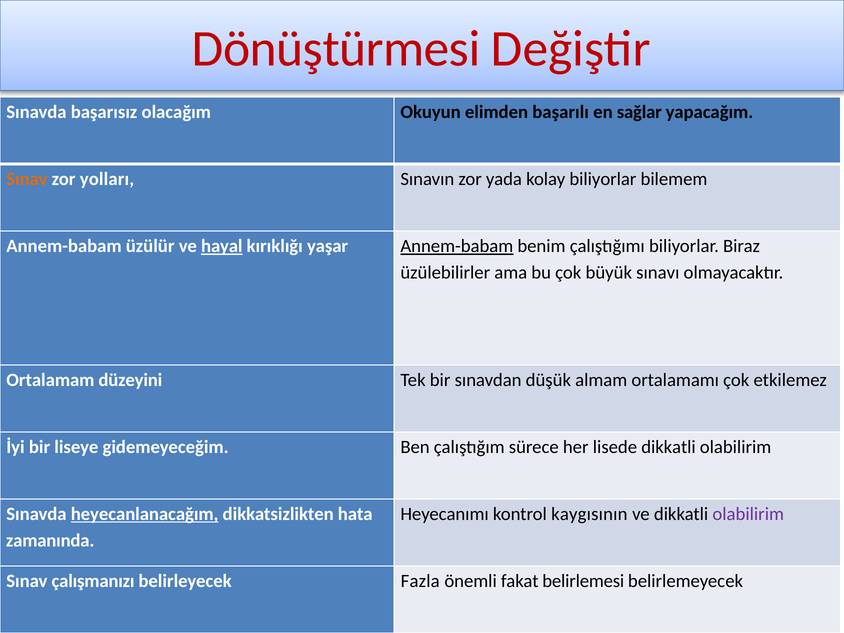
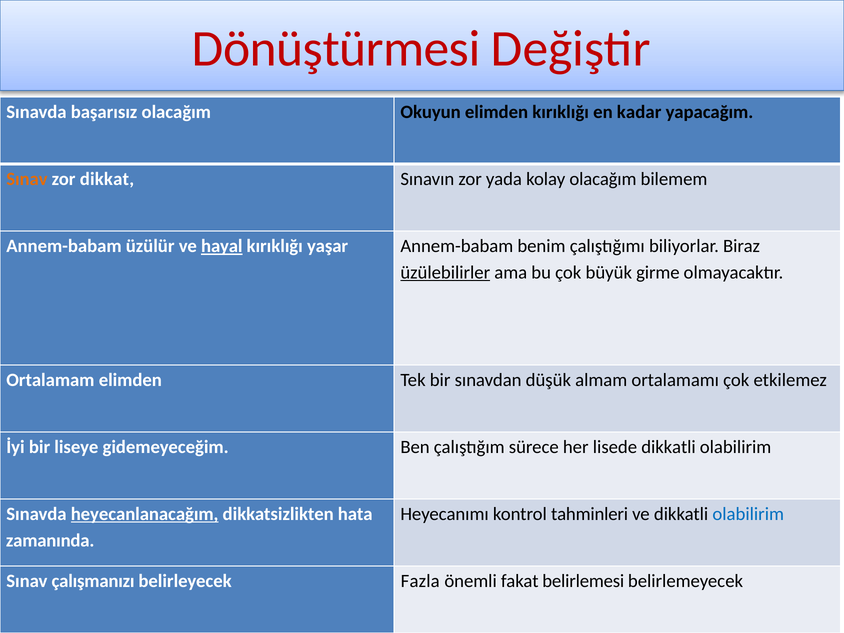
elimden başarılı: başarılı -> kırıklığı (561, 112)
sağlar: sağlar -> kadar (639, 112)
yolları: yolları -> dikkat (107, 179)
kolay biliyorlar: biliyorlar -> olacağım (603, 179)
Annem-babam underline: present -> none (457, 246)
üzülebilirler underline: none -> present (445, 273)
sınavı: sınavı -> girme (658, 273)
Ortalamam düzeyini: düzeyini -> elimden (130, 380)
kaygısının: kaygısının -> tahminleri (590, 514)
olabilirim colour: purple -> blue (748, 514)
